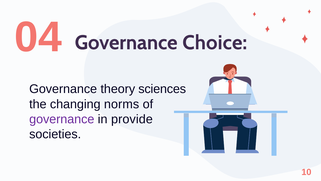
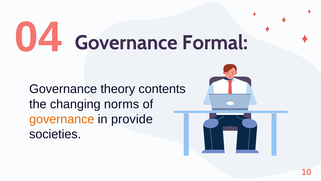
Choice: Choice -> Formal (215, 43)
sciences: sciences -> contents (162, 89)
governance colour: purple -> orange (62, 119)
